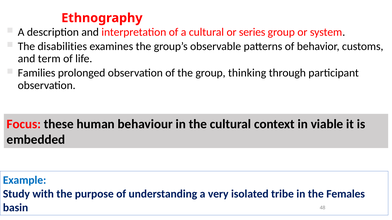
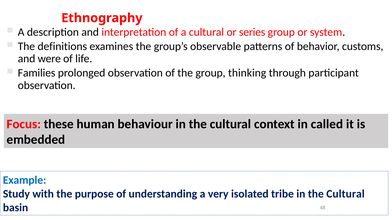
disabilities: disabilities -> definitions (62, 46)
term: term -> were (49, 59)
viable: viable -> called (327, 124)
tribe in the Females: Females -> Cultural (346, 194)
